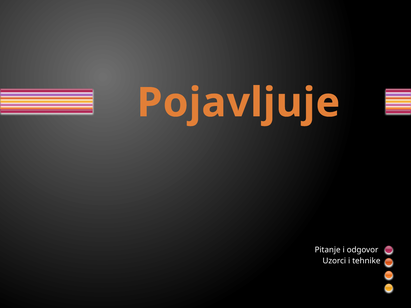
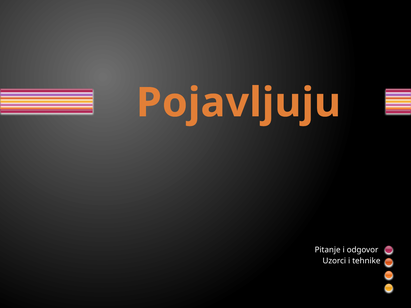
Pojavljuje: Pojavljuje -> Pojavljuju (239, 103)
